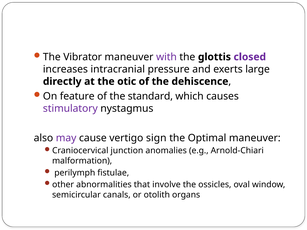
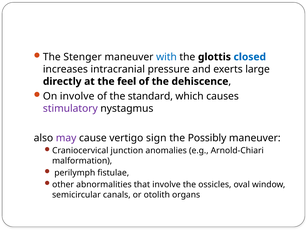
Vibrator: Vibrator -> Stenger (83, 57)
with colour: purple -> blue (166, 57)
closed colour: purple -> blue (250, 57)
otic: otic -> feel (127, 82)
On feature: feature -> involve (77, 96)
Optimal: Optimal -> Possibly (207, 138)
